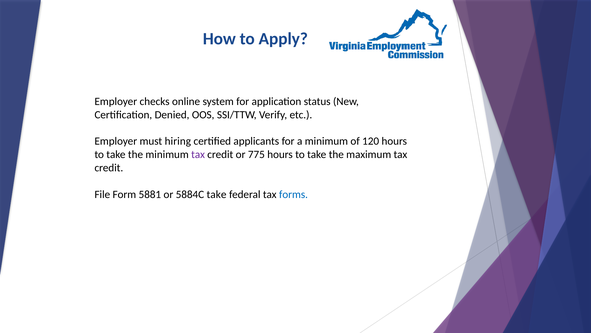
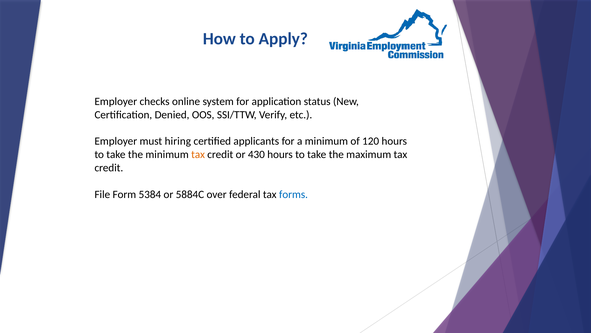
tax colour: purple -> orange (198, 154)
775: 775 -> 430 (256, 154)
5881: 5881 -> 5384 (150, 194)
5884C take: take -> over (217, 194)
